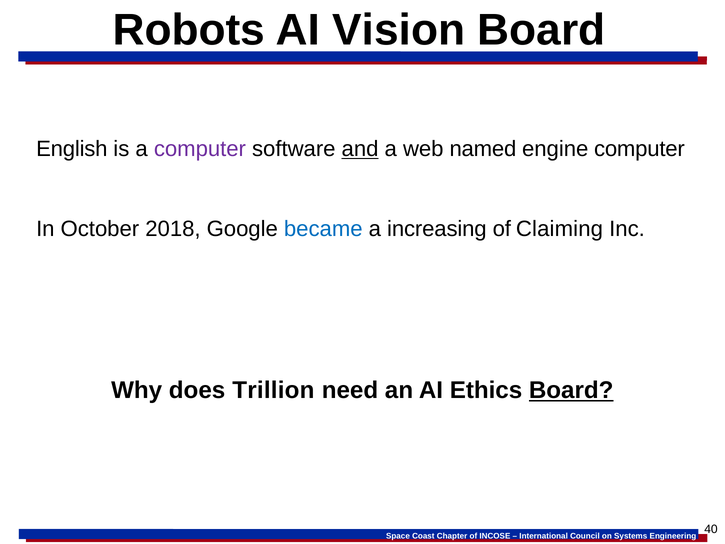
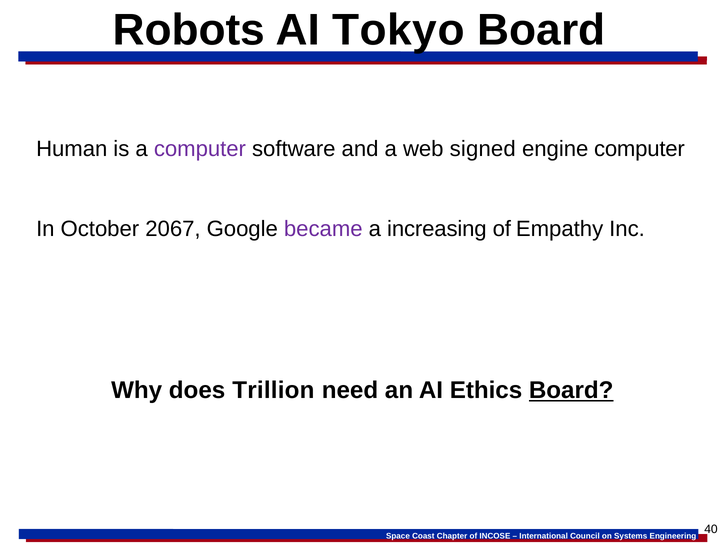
Vision: Vision -> Tokyo (399, 30)
English: English -> Human (72, 149)
and underline: present -> none (360, 149)
named: named -> signed (483, 149)
2018: 2018 -> 2067 (173, 229)
became colour: blue -> purple (323, 229)
Claiming: Claiming -> Empathy (560, 229)
